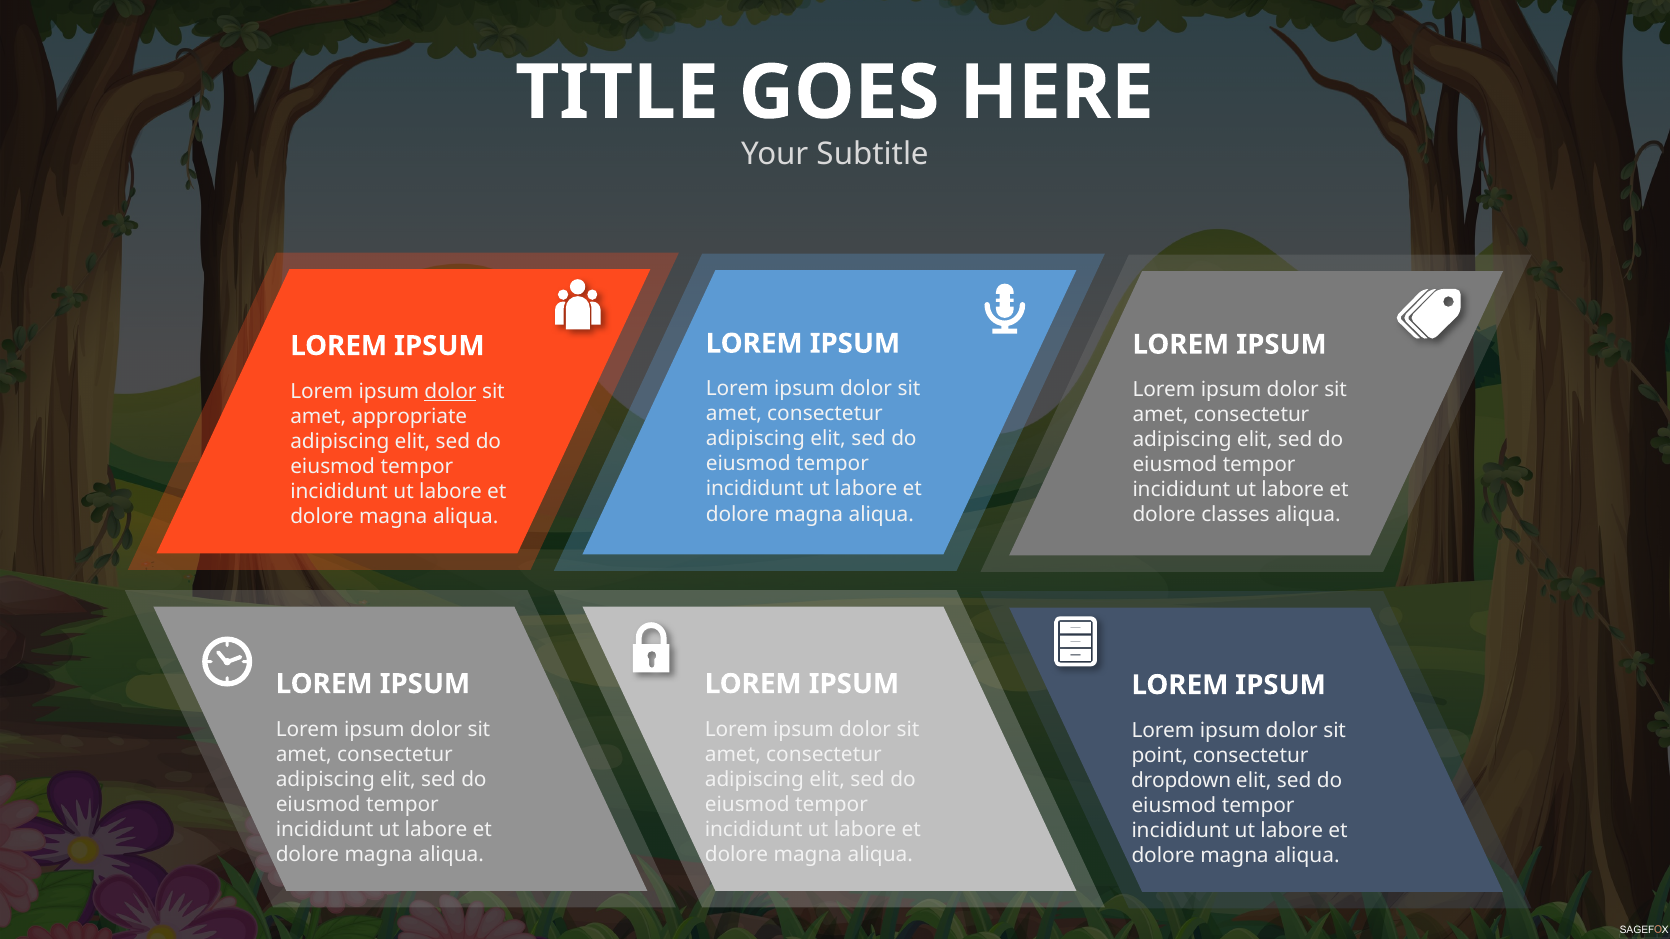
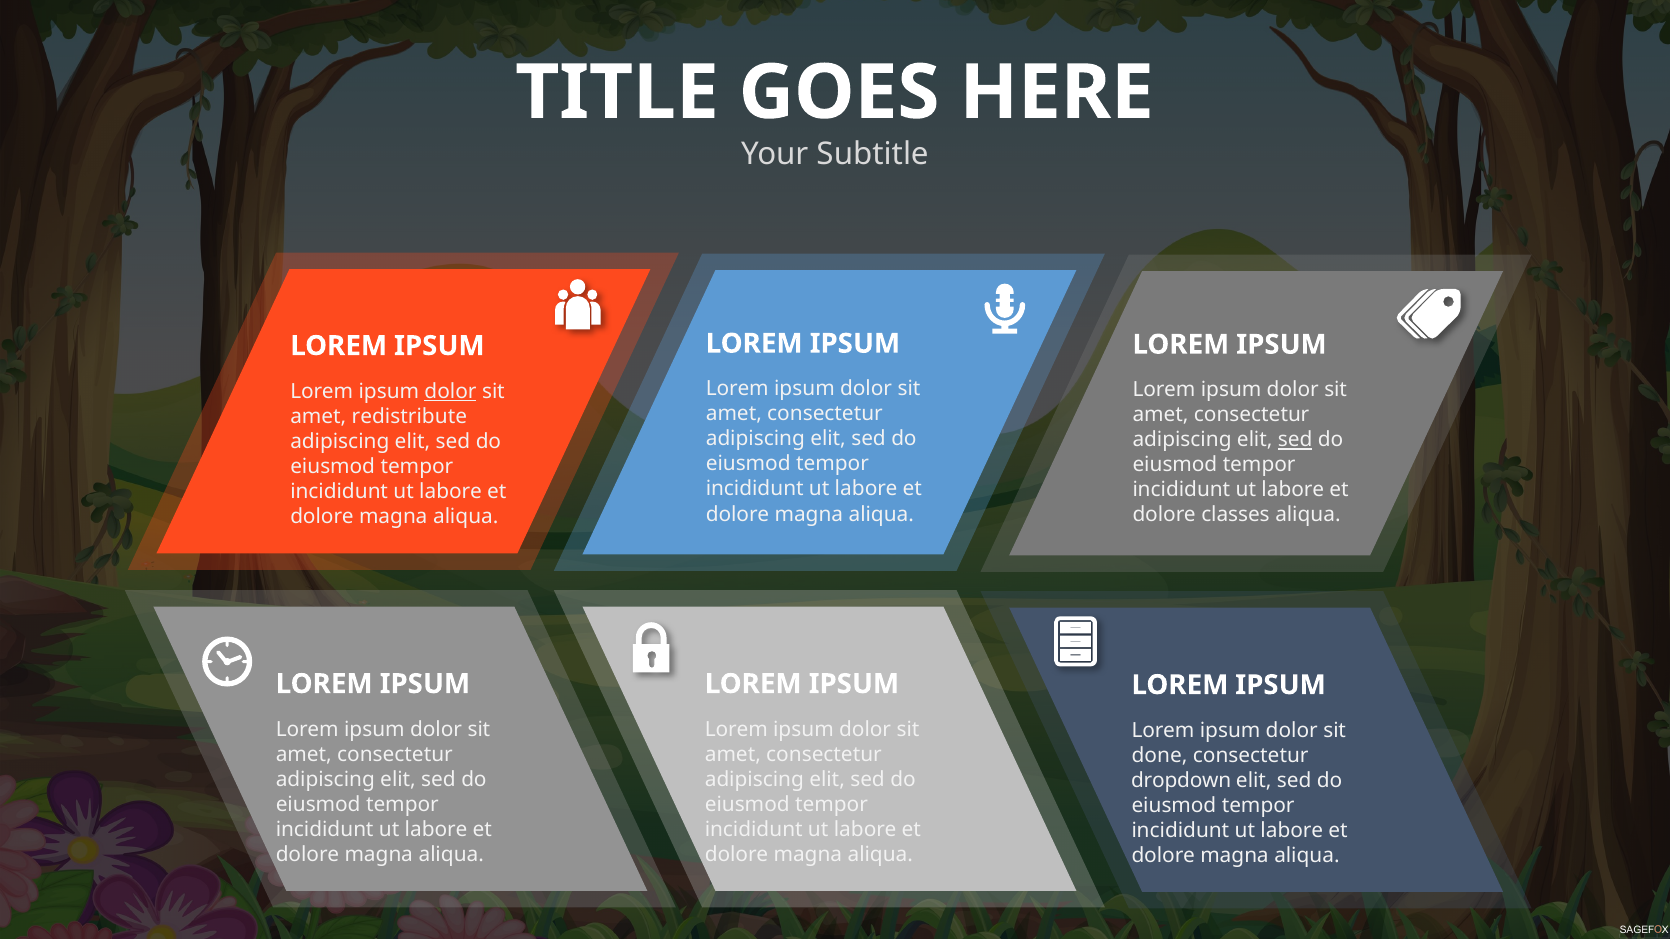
appropriate: appropriate -> redistribute (409, 416)
sed underline: none -> present (1295, 440)
point: point -> done (1160, 756)
